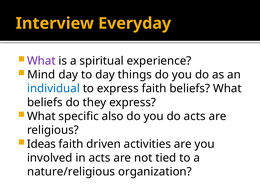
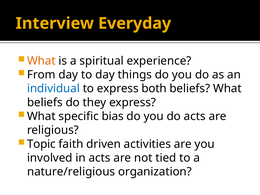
What colour: purple -> orange (41, 61)
Mind: Mind -> From (41, 75)
express faith: faith -> both (154, 89)
also: also -> bias (113, 116)
Ideas: Ideas -> Topic (41, 144)
